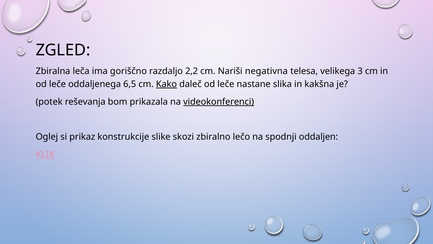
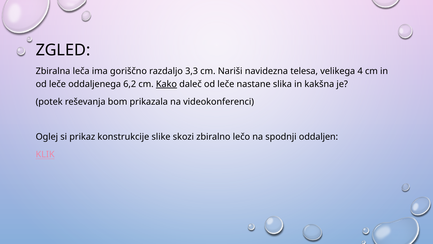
2,2: 2,2 -> 3,3 (192, 71)
negativna: negativna -> navidezna (266, 71)
3: 3 -> 4 (360, 71)
6,5: 6,5 -> 6,2 (130, 84)
videokonferenci underline: present -> none (219, 102)
